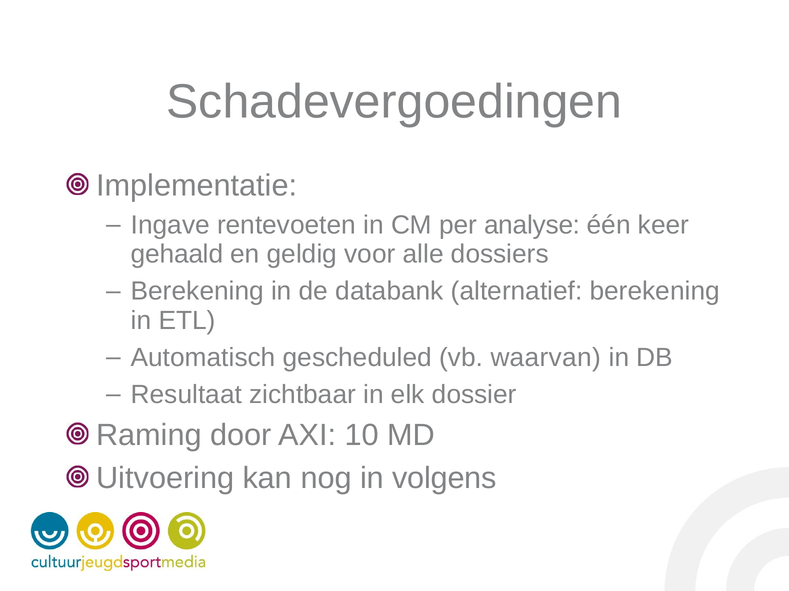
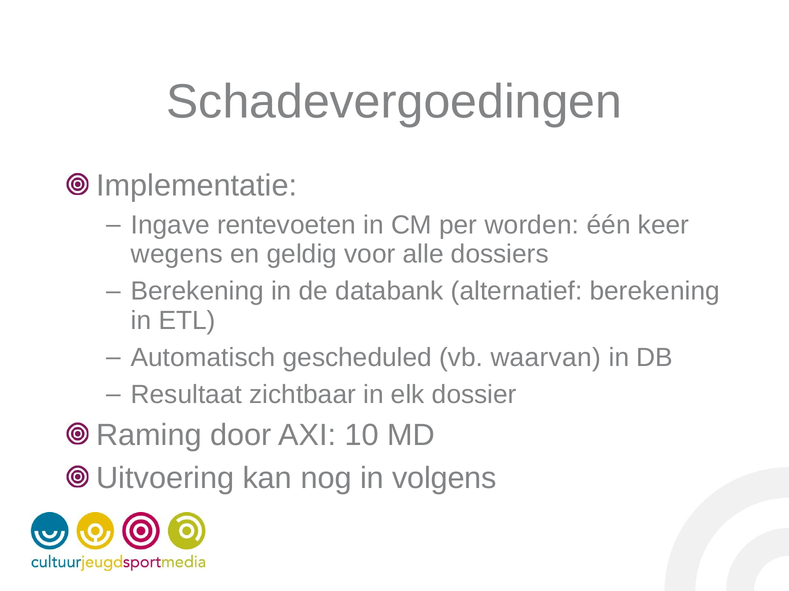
analyse: analyse -> worden (532, 225)
gehaald: gehaald -> wegens (177, 255)
